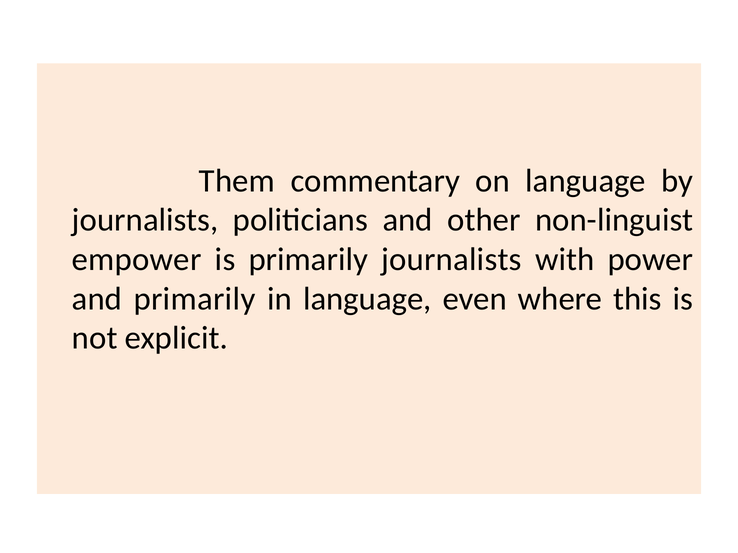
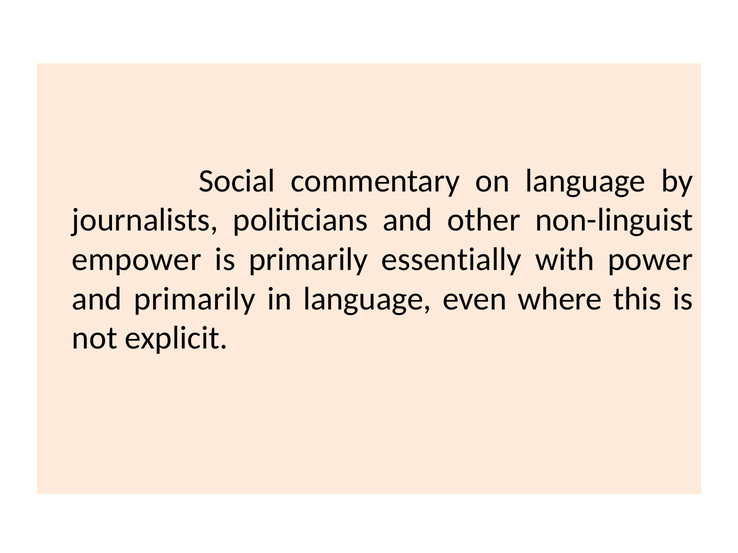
Them: Them -> Social (237, 181)
primarily journalists: journalists -> essentially (452, 260)
